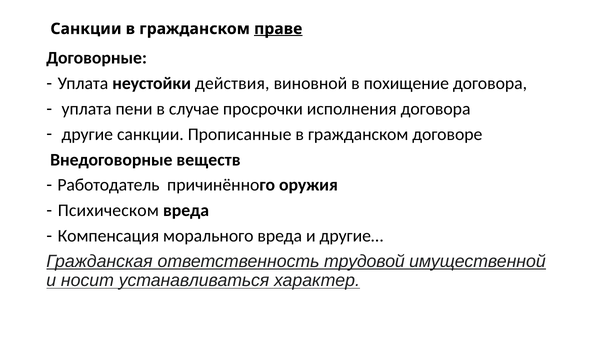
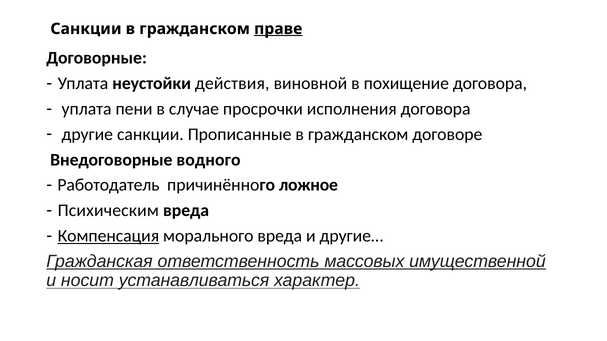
веществ: веществ -> водного (209, 160)
оружия: оружия -> ложное (309, 185)
Психическом: Психическом -> Психическим (108, 211)
Компенсация underline: none -> present (108, 236)
трудовой: трудовой -> массовых (364, 262)
